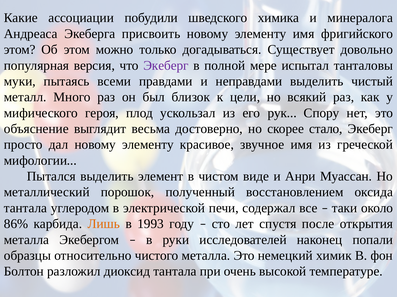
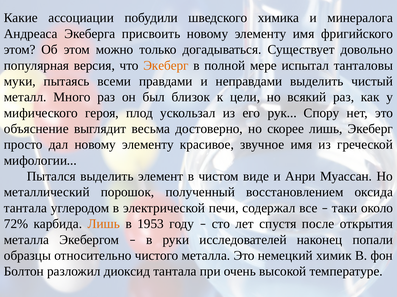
Экеберг colour: purple -> orange (166, 66)
скорее стало: стало -> лишь (326, 129)
86%: 86% -> 72% (16, 224)
1993: 1993 -> 1953 (151, 224)
